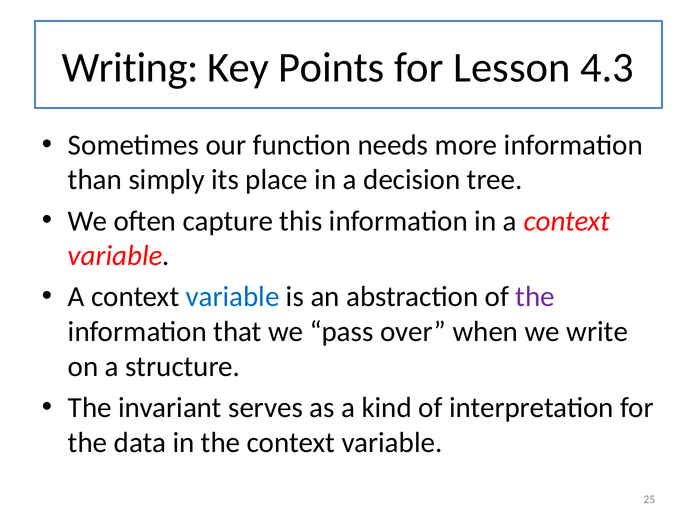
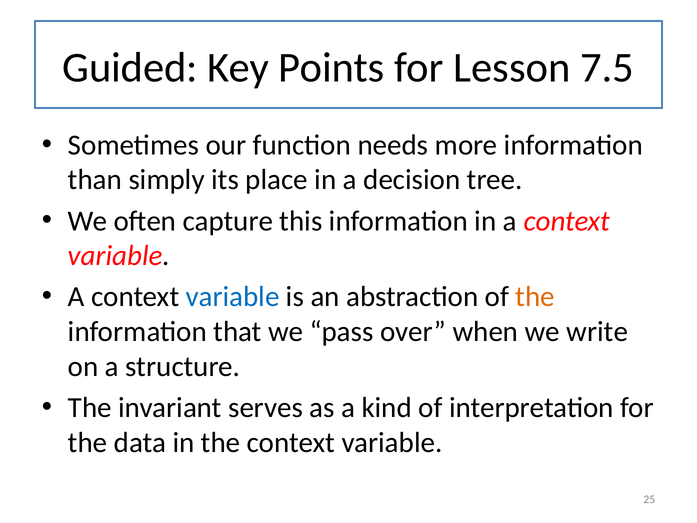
Writing: Writing -> Guided (130, 67)
4.3: 4.3 -> 7.5 (607, 67)
the colour: purple -> orange (535, 297)
